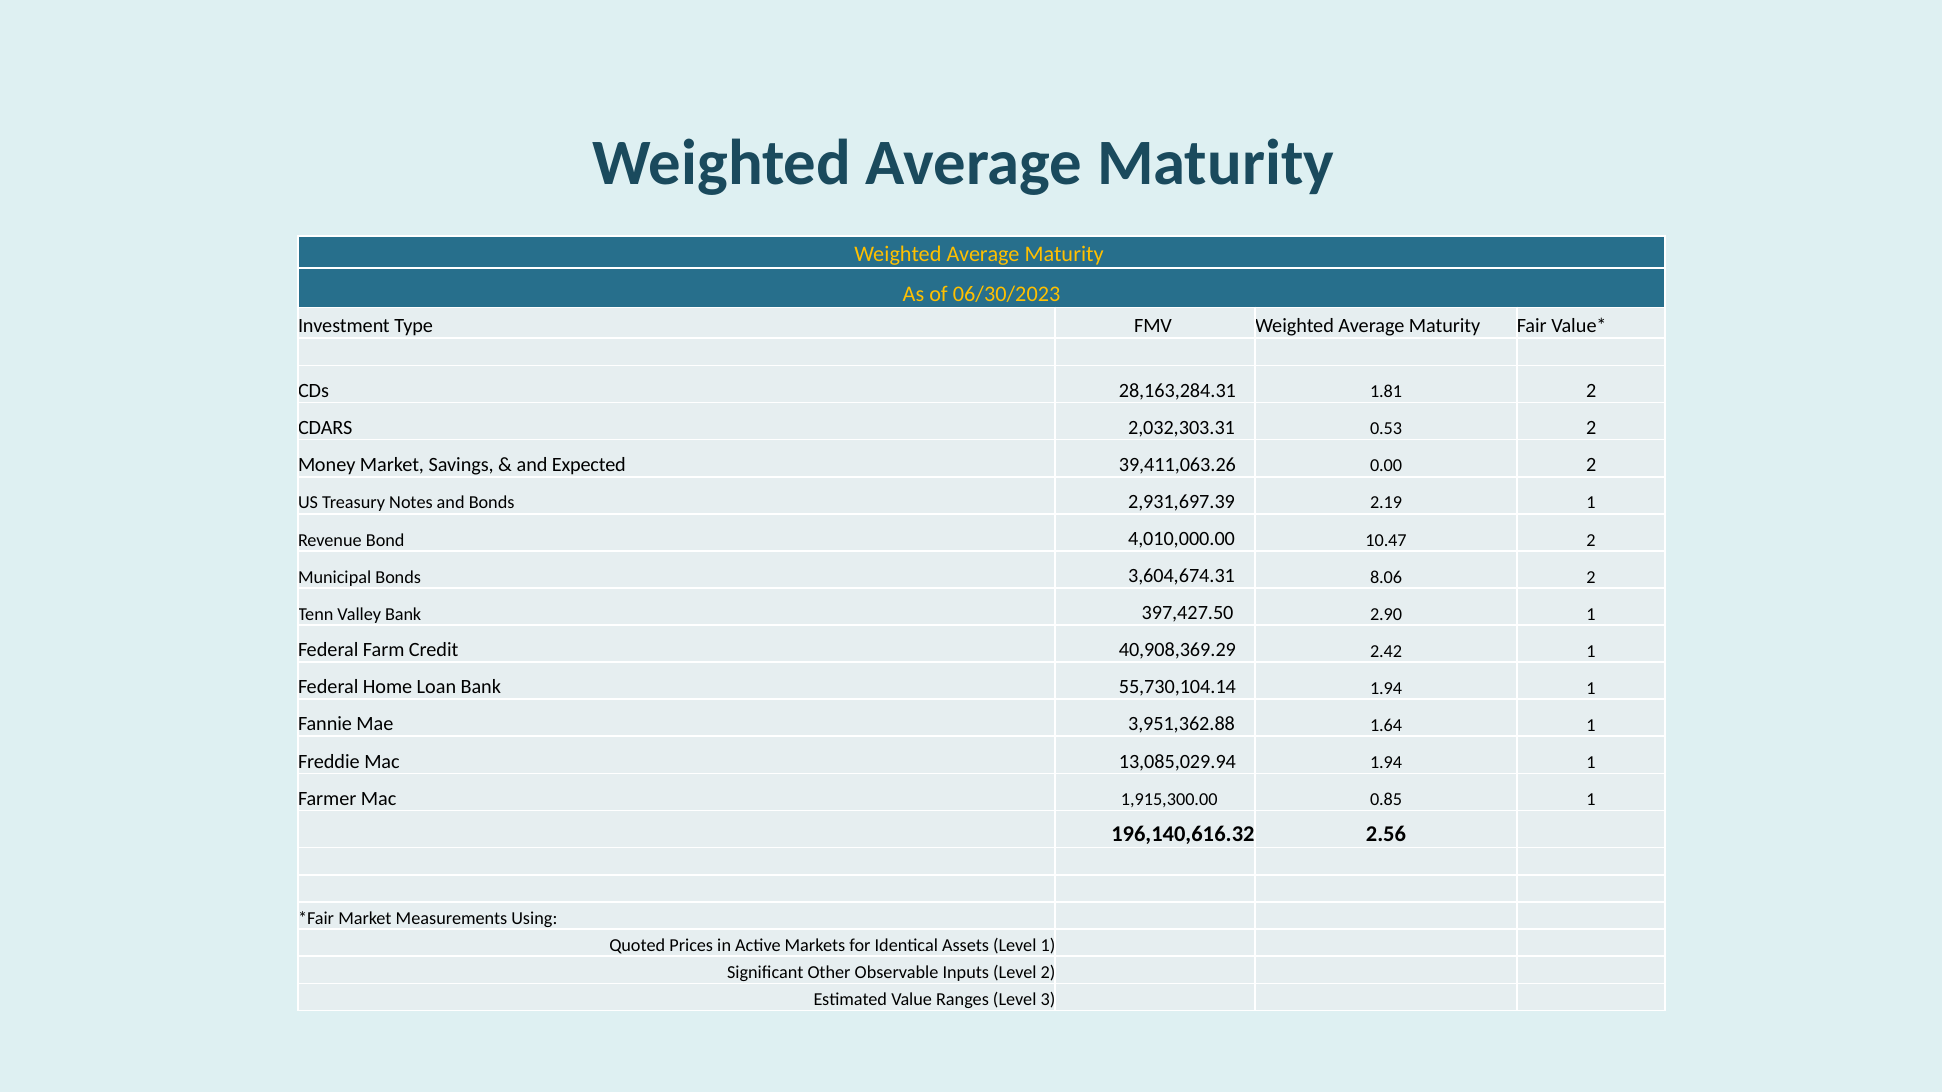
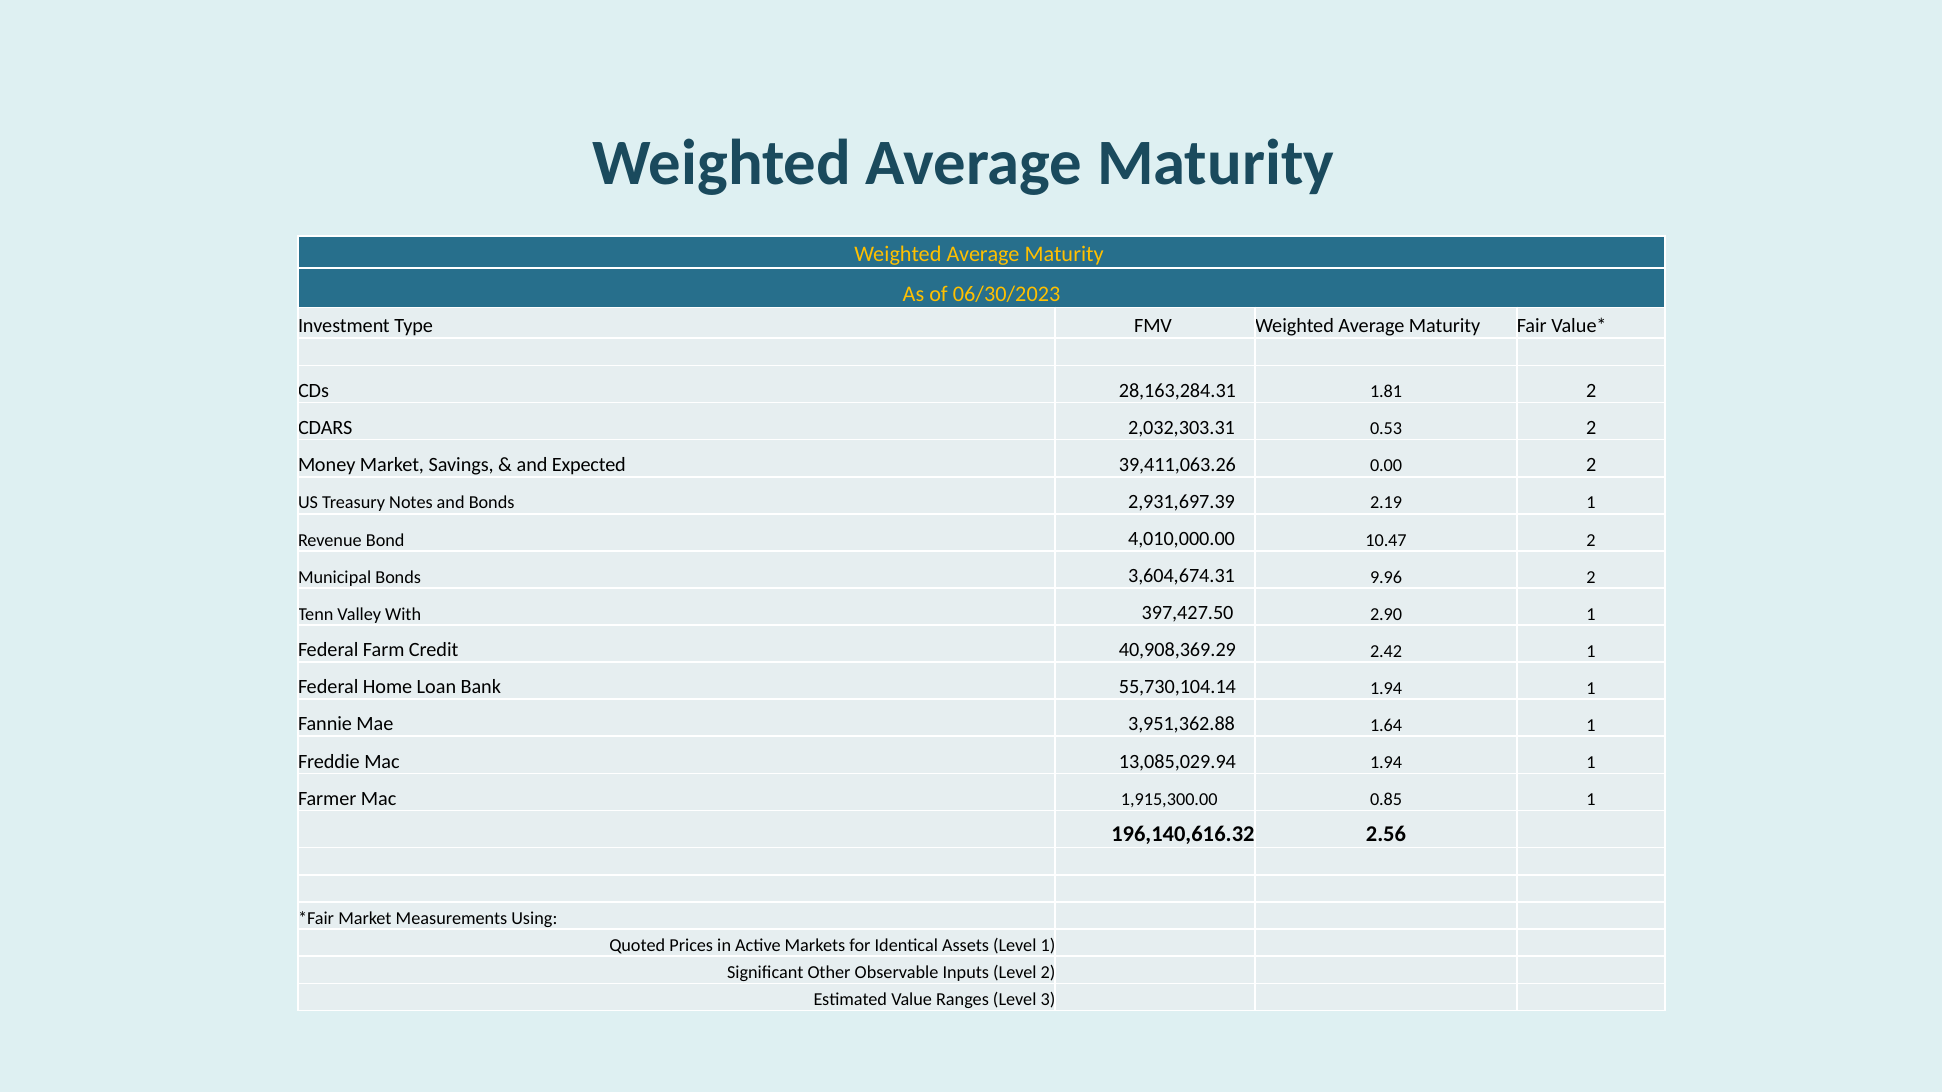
8.06: 8.06 -> 9.96 (1386, 577)
Valley Bank: Bank -> With (403, 614)
